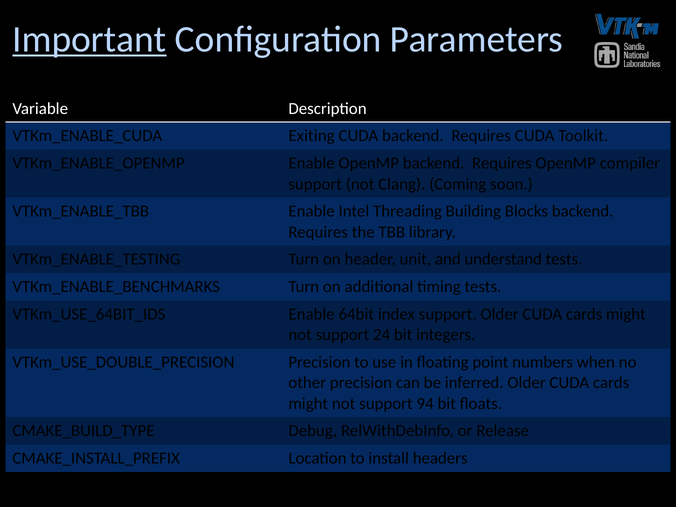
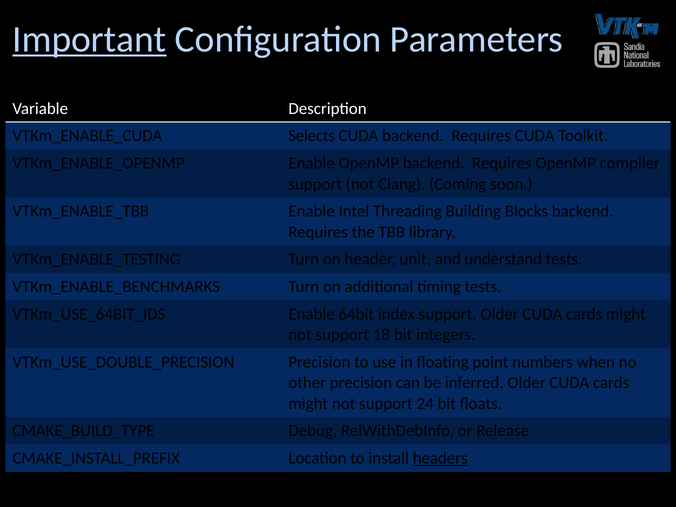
Exiting: Exiting -> Selects (312, 136)
24: 24 -> 18 (382, 335)
94: 94 -> 24 (425, 404)
headers underline: none -> present (440, 458)
